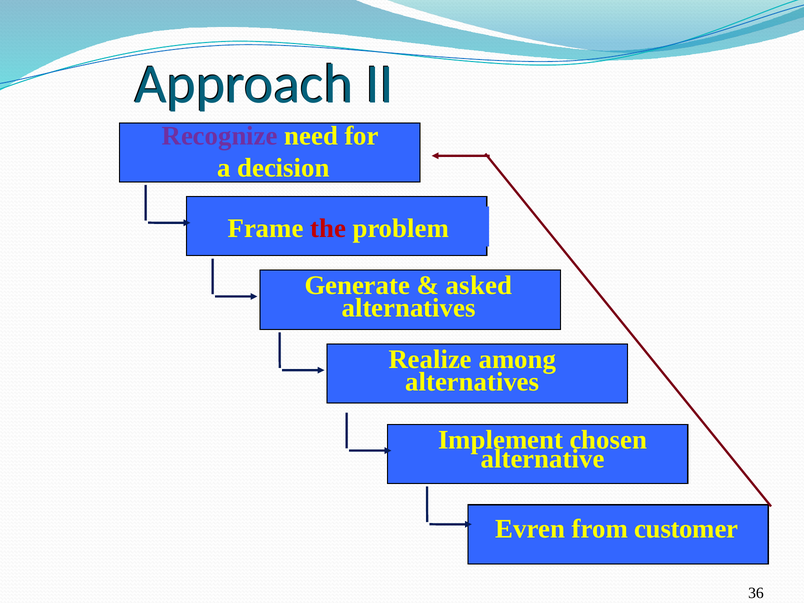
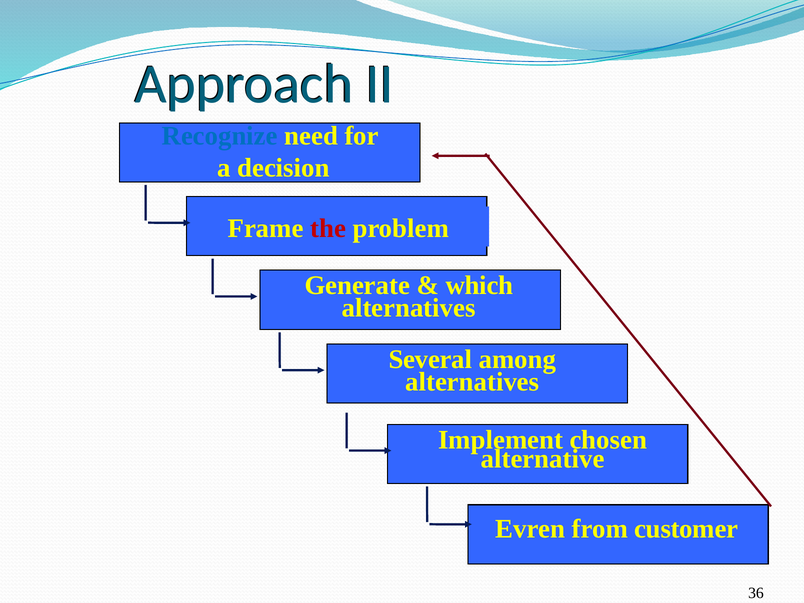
Recognize colour: purple -> blue (220, 136)
asked: asked -> which (479, 285)
Realize: Realize -> Several (430, 359)
